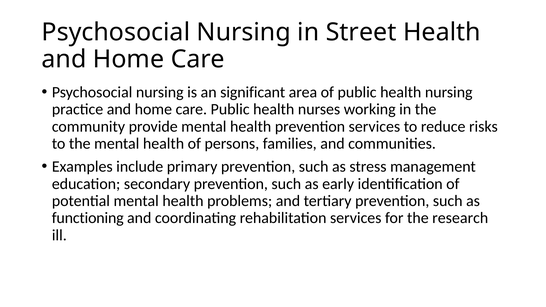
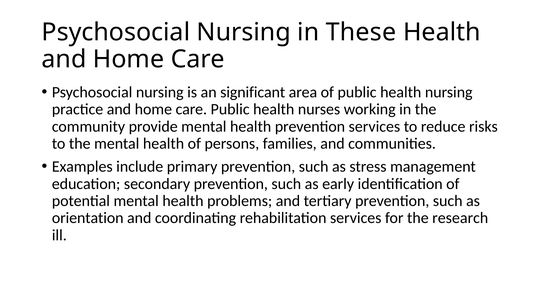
Street: Street -> These (361, 32)
functioning: functioning -> orientation (88, 218)
